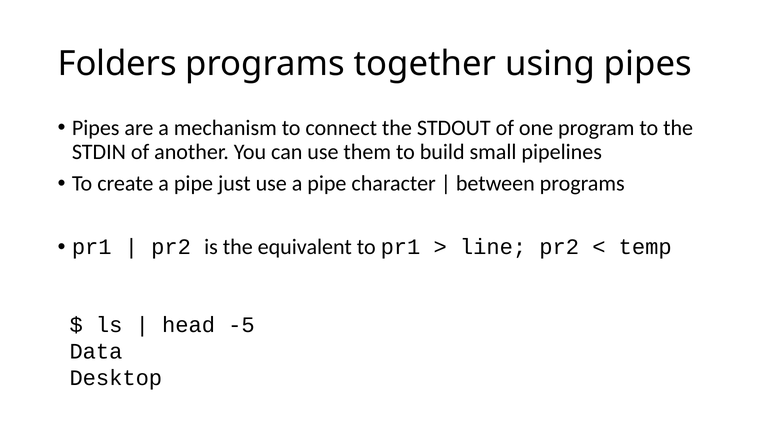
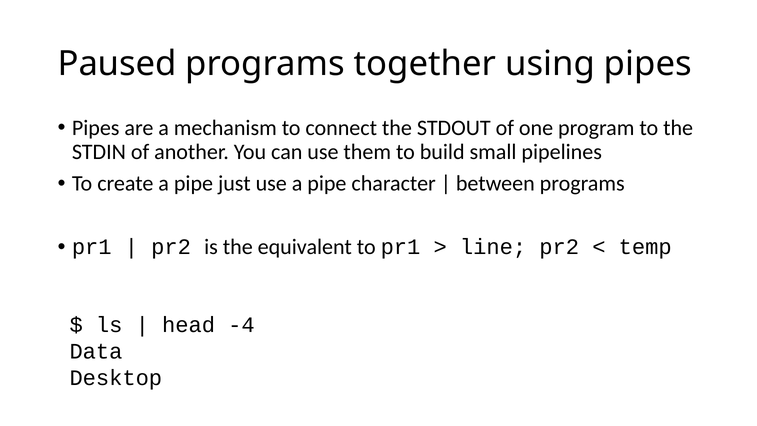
Folders: Folders -> Paused (117, 64)
-5: -5 -> -4 (241, 325)
